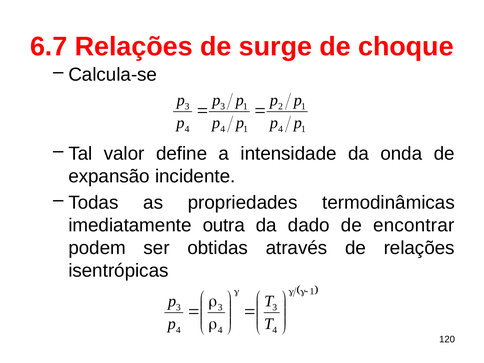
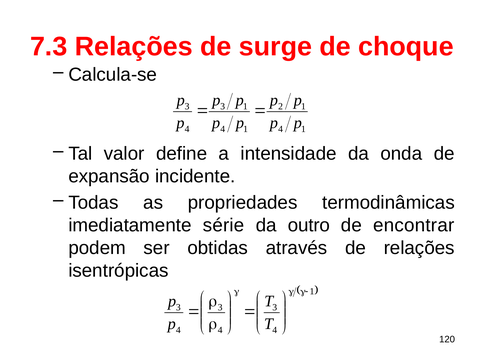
6.7: 6.7 -> 7.3 (49, 47)
outra: outra -> série (224, 225)
dado: dado -> outro (309, 225)
